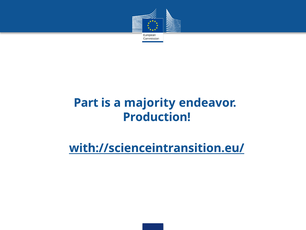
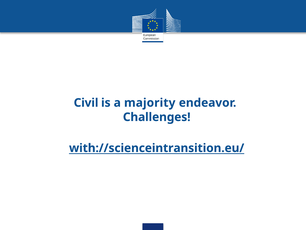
Part: Part -> Civil (86, 103)
Production: Production -> Challenges (157, 117)
